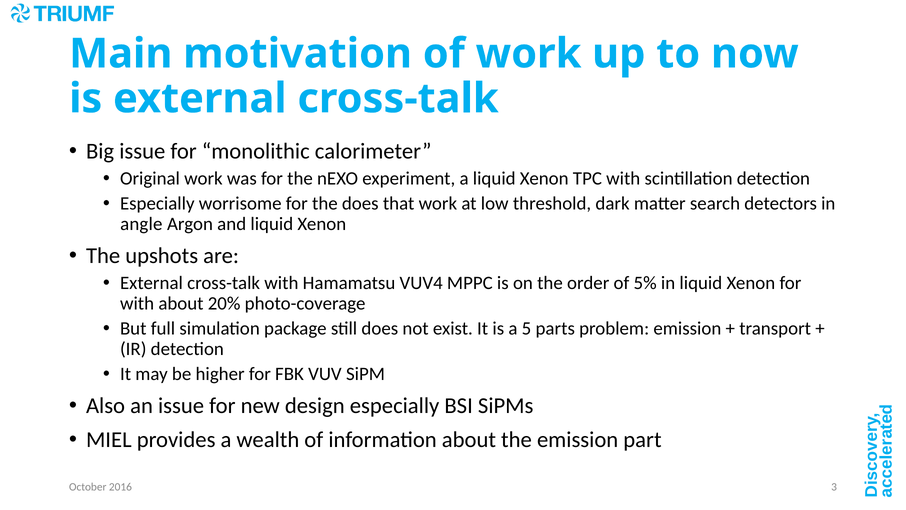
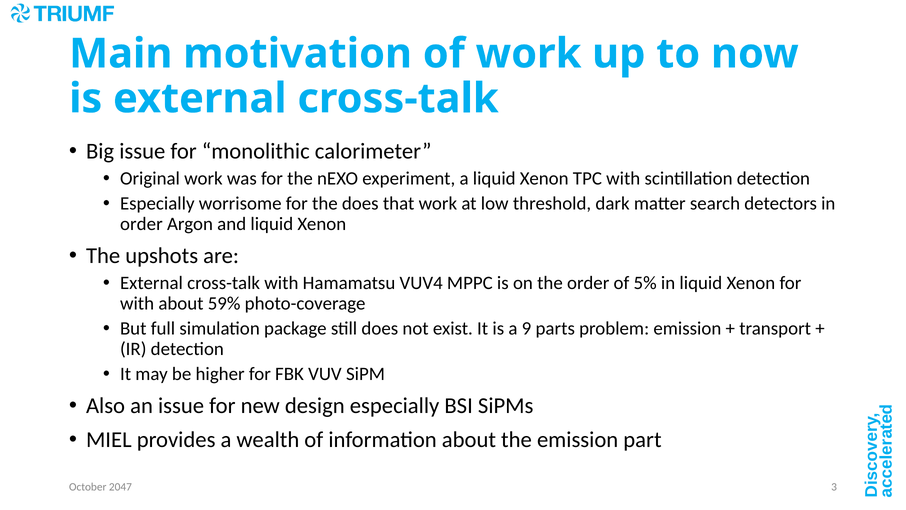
angle: angle -> order (141, 224)
20%: 20% -> 59% (224, 303)
5: 5 -> 9 (526, 328)
2016: 2016 -> 2047 (120, 487)
